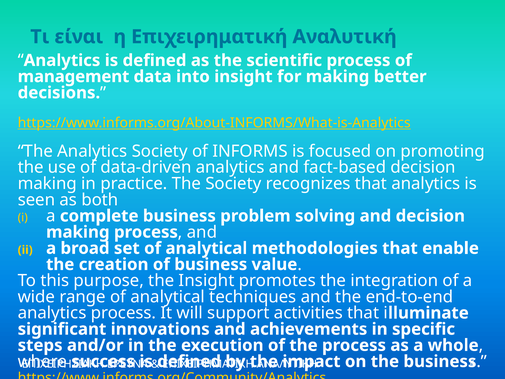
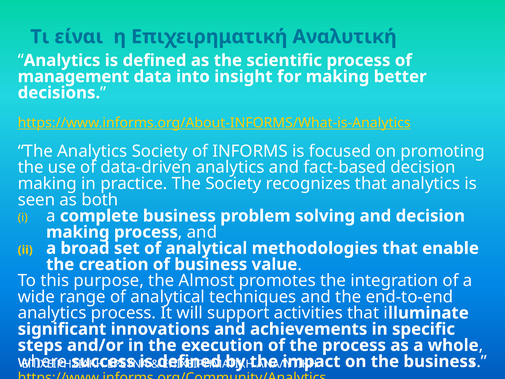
the Insight: Insight -> Almost (207, 280)
